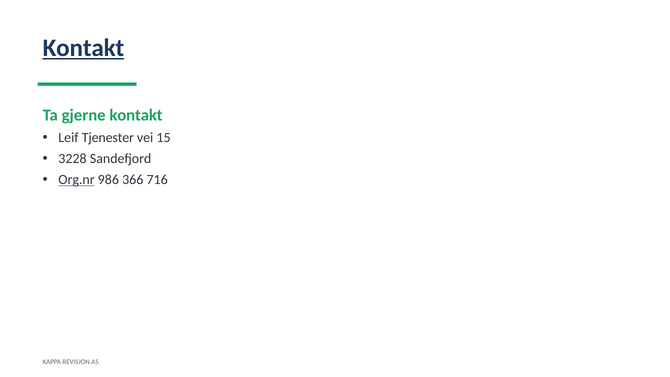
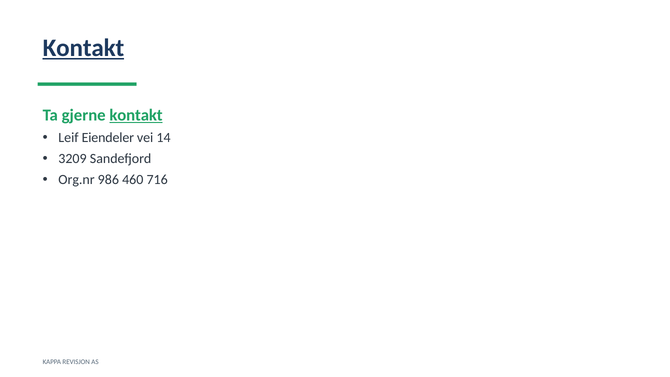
kontakt underline: none -> present (136, 115)
Tjenester: Tjenester -> Eiendeler (108, 138)
15: 15 -> 14 (164, 138)
3228: 3228 -> 3209 (72, 159)
Org.nr underline: present -> none (76, 180)
366: 366 -> 460 (133, 180)
